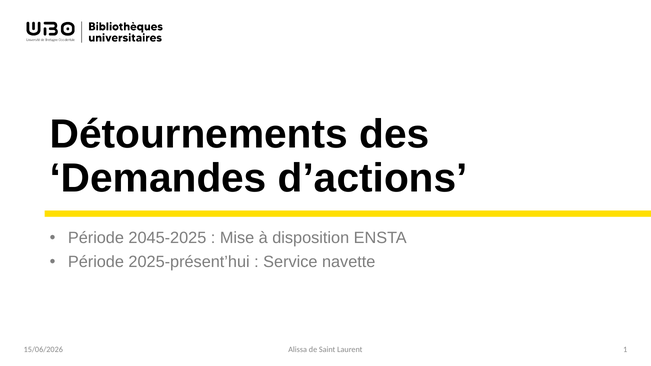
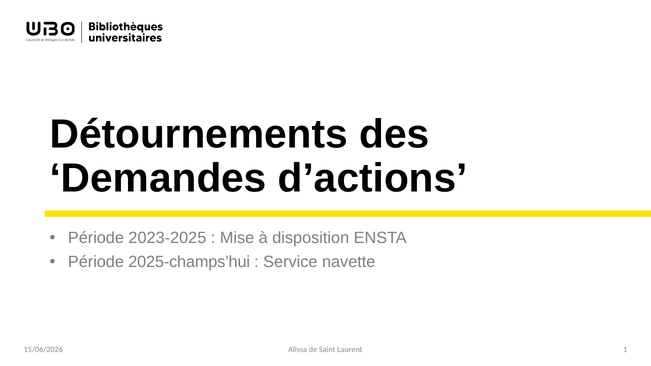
2045-2025: 2045-2025 -> 2023-2025 (167, 238)
2025-présent’hui: 2025-présent’hui -> 2025-champs’hui (189, 262)
